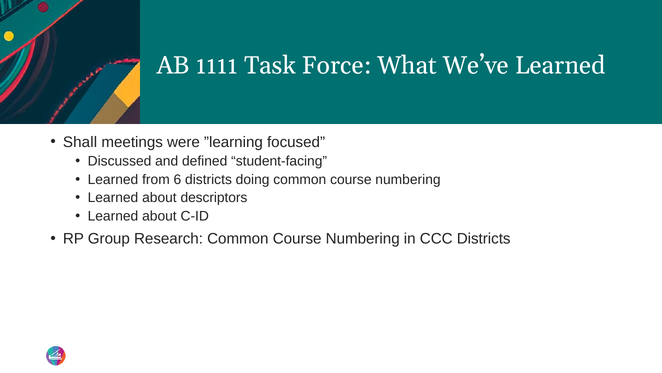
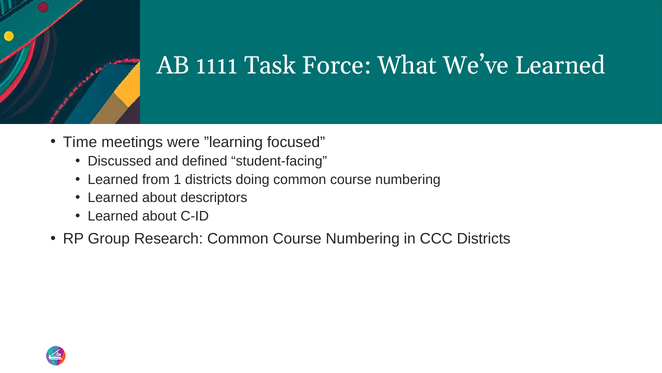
Shall: Shall -> Time (80, 142)
6: 6 -> 1 (177, 179)
